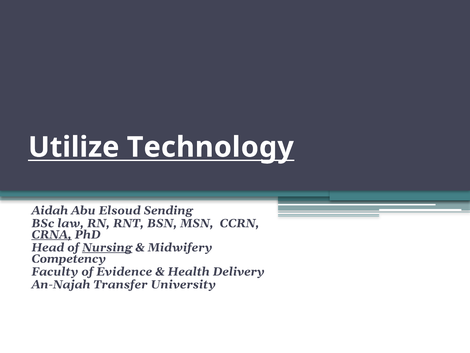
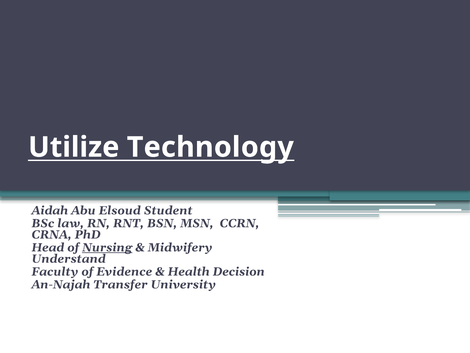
Sending: Sending -> Student (168, 210)
CRNA underline: present -> none (52, 234)
Competency: Competency -> Understand (69, 258)
Delivery: Delivery -> Decision (239, 271)
